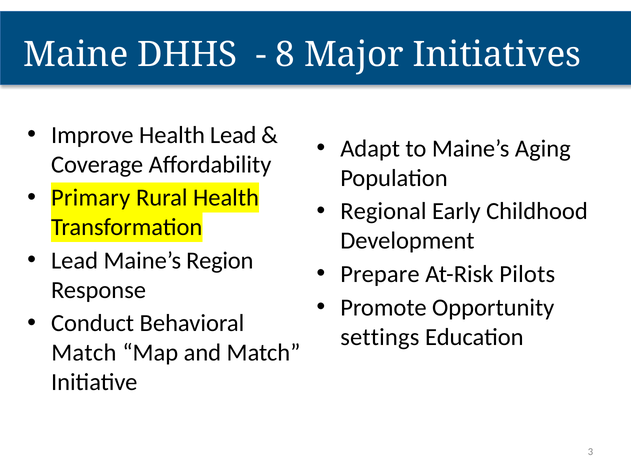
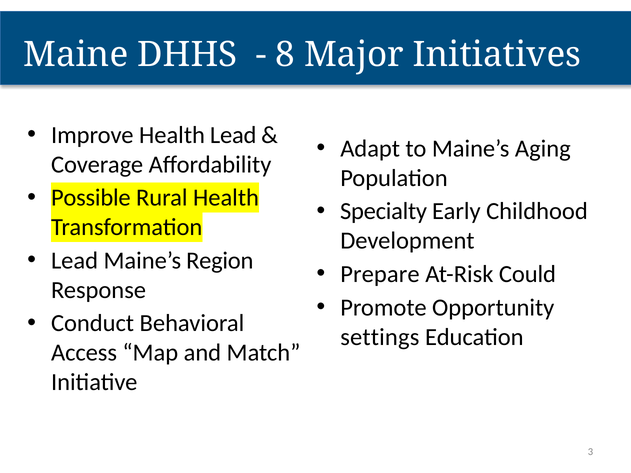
Primary: Primary -> Possible (91, 198)
Regional: Regional -> Specialty (384, 211)
Pilots: Pilots -> Could (527, 274)
Match: Match -> Access (84, 353)
